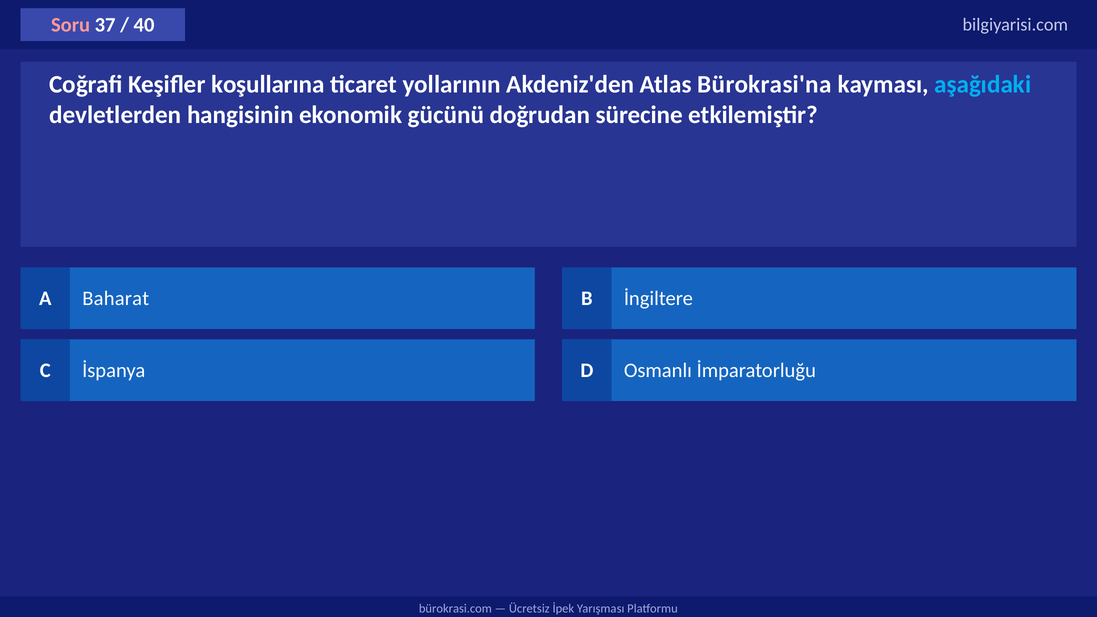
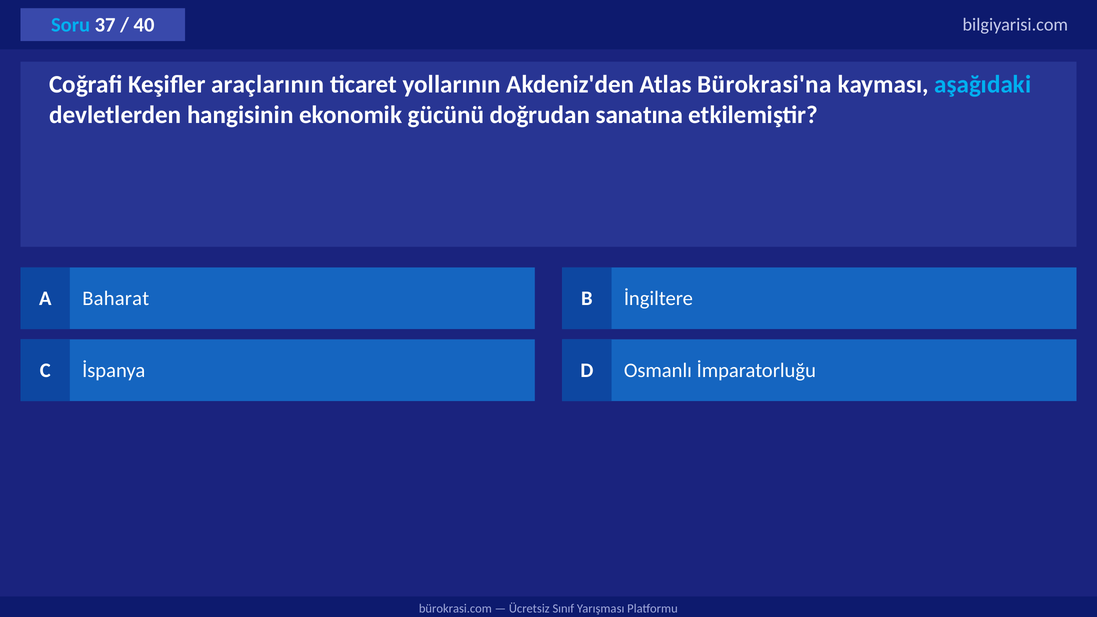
Soru colour: pink -> light blue (71, 25)
koşullarına: koşullarına -> araçlarının (268, 84)
sürecine: sürecine -> sanatına (639, 115)
İpek: İpek -> Sınıf (563, 609)
